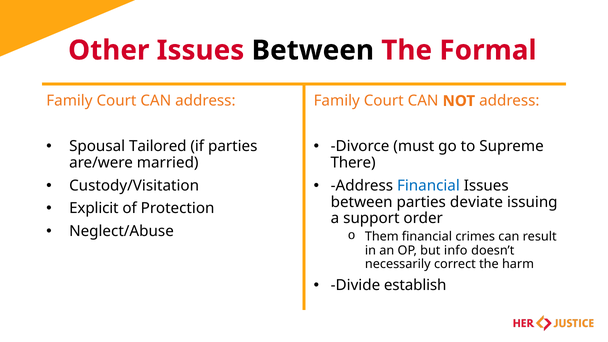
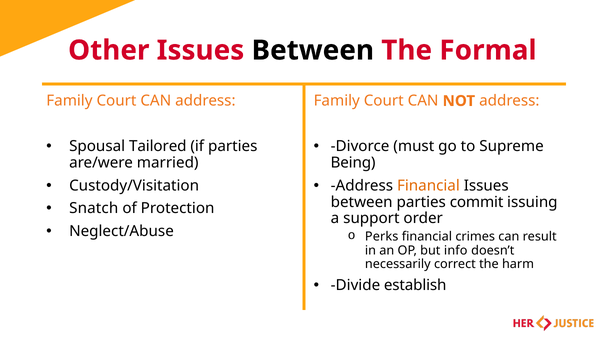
There: There -> Being (353, 163)
Financial colour: blue -> orange (428, 186)
deviate: deviate -> commit (477, 202)
Explicit: Explicit -> Snatch (94, 208)
Them: Them -> Perks (382, 237)
